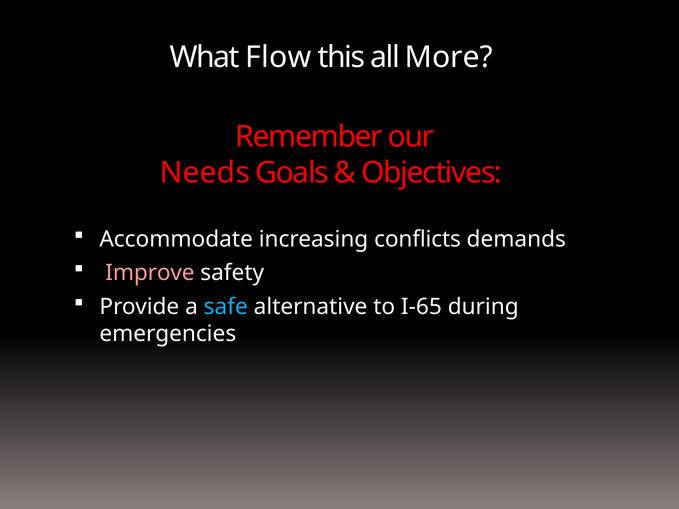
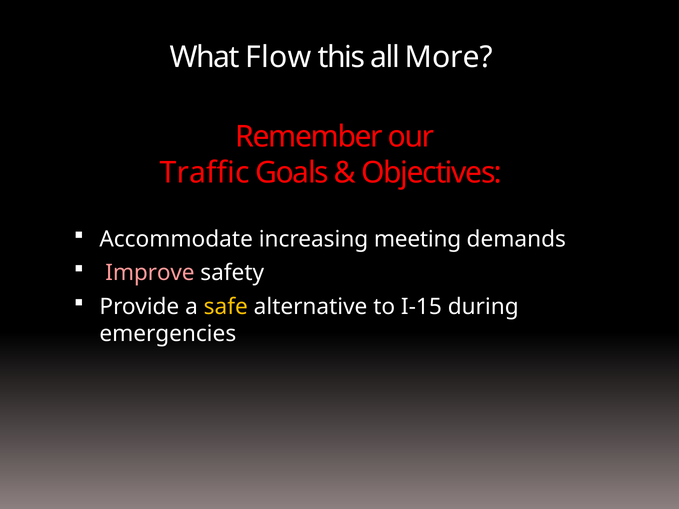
Needs: Needs -> Traffic (205, 173)
conflicts: conflicts -> meeting (418, 239)
safe colour: light blue -> yellow (226, 307)
I-65: I-65 -> I-15 (421, 307)
